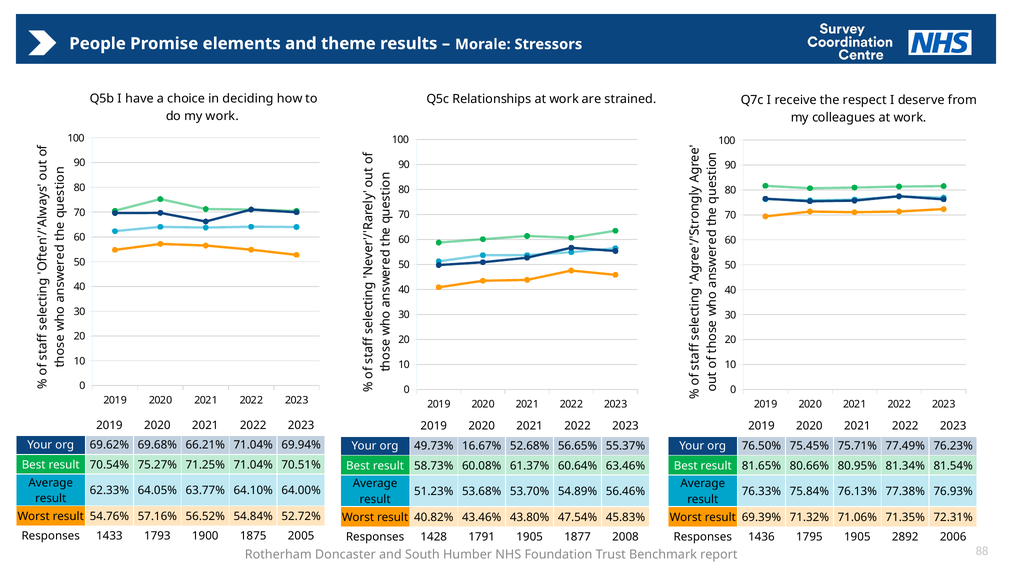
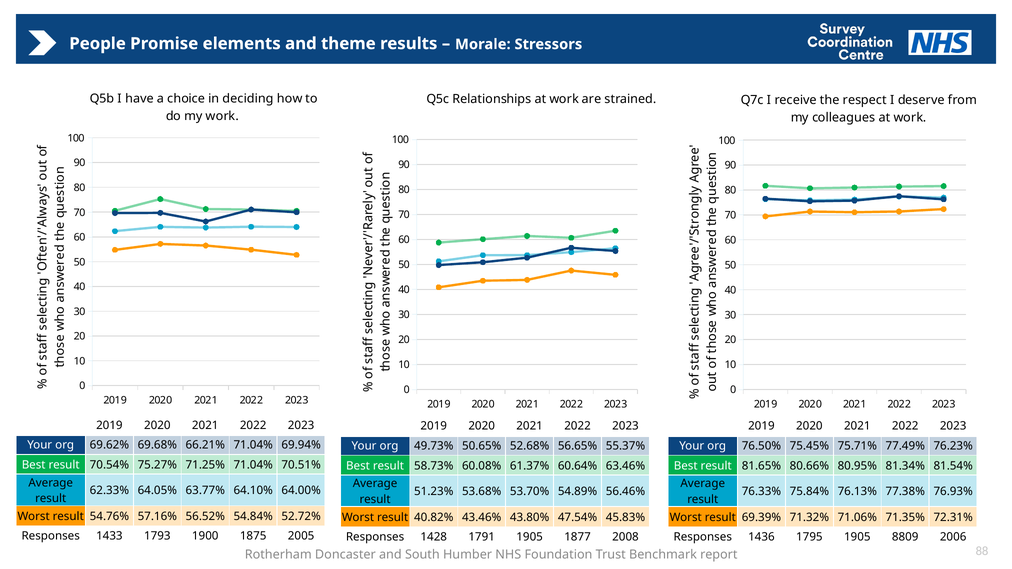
16.67%: 16.67% -> 50.65% (482, 446)
2892: 2892 -> 8809 (905, 537)
